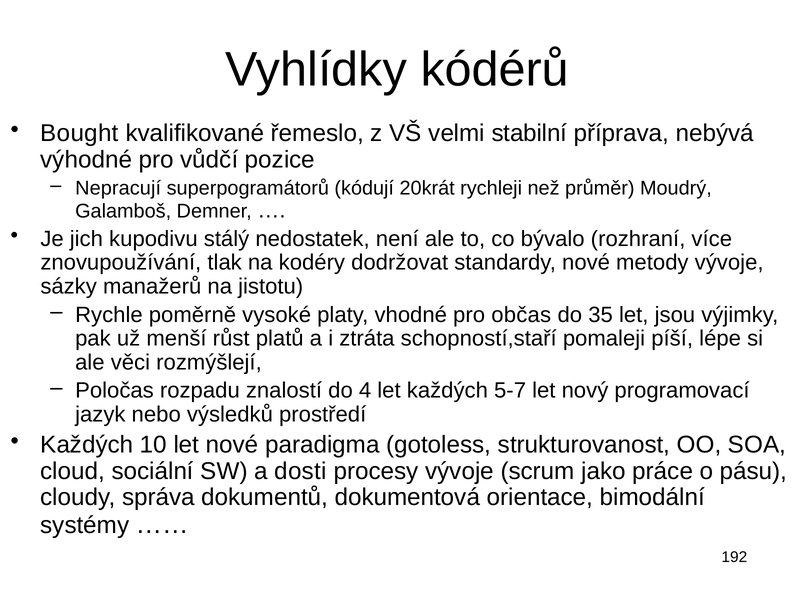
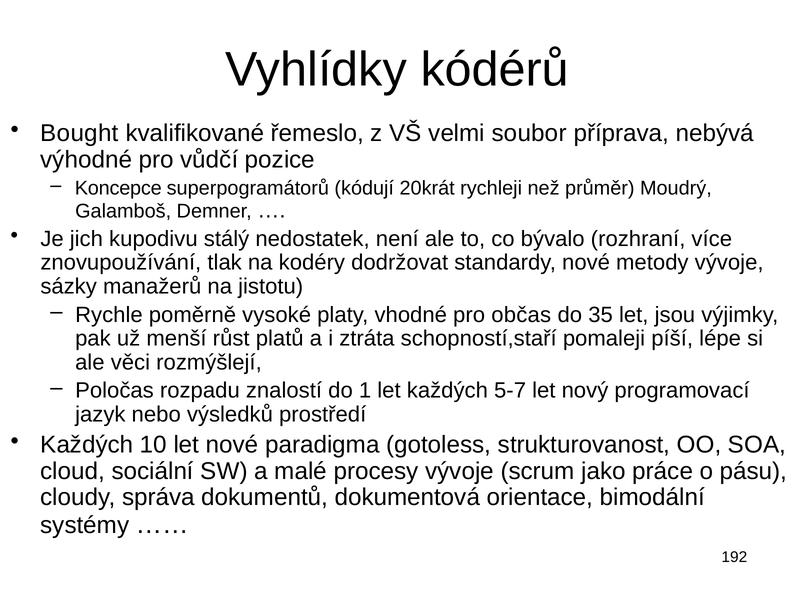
stabilní: stabilní -> soubor (529, 133)
Nepracují: Nepracují -> Koncepce (118, 188)
4: 4 -> 1 (365, 391)
dosti: dosti -> malé (301, 471)
